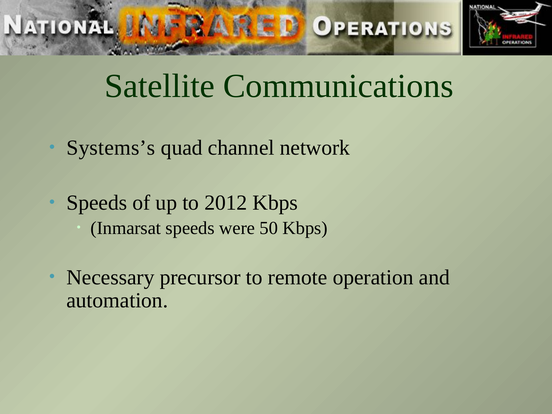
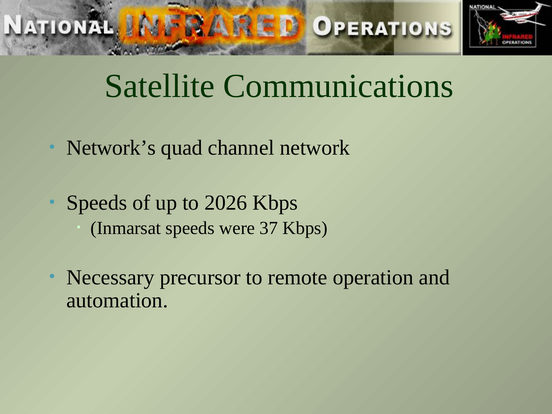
Systems’s: Systems’s -> Network’s (111, 148)
2012: 2012 -> 2026 (226, 203)
50: 50 -> 37 (269, 228)
